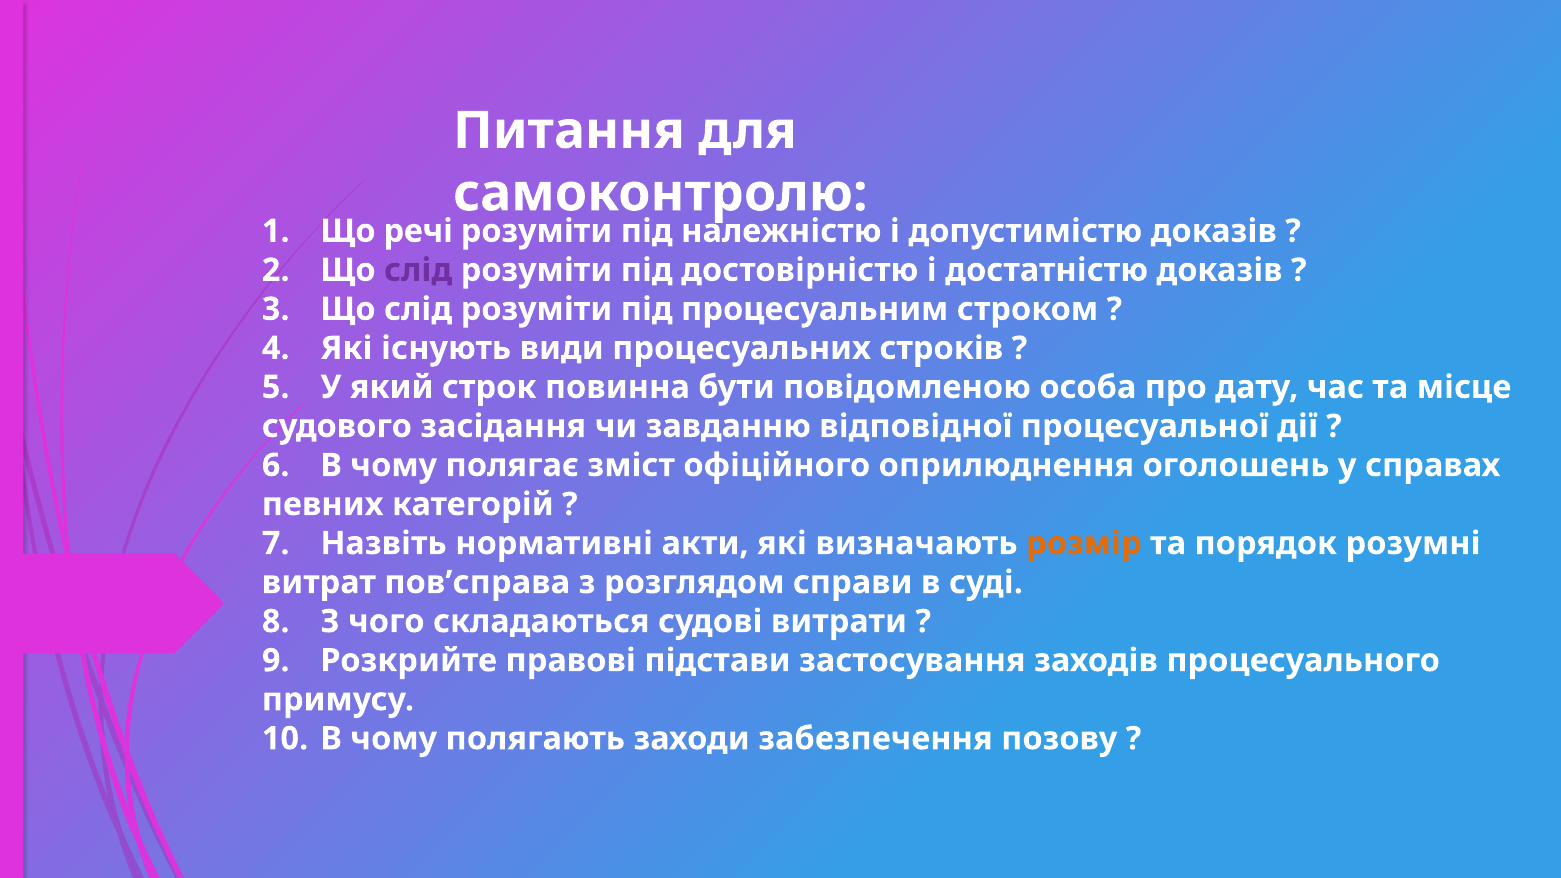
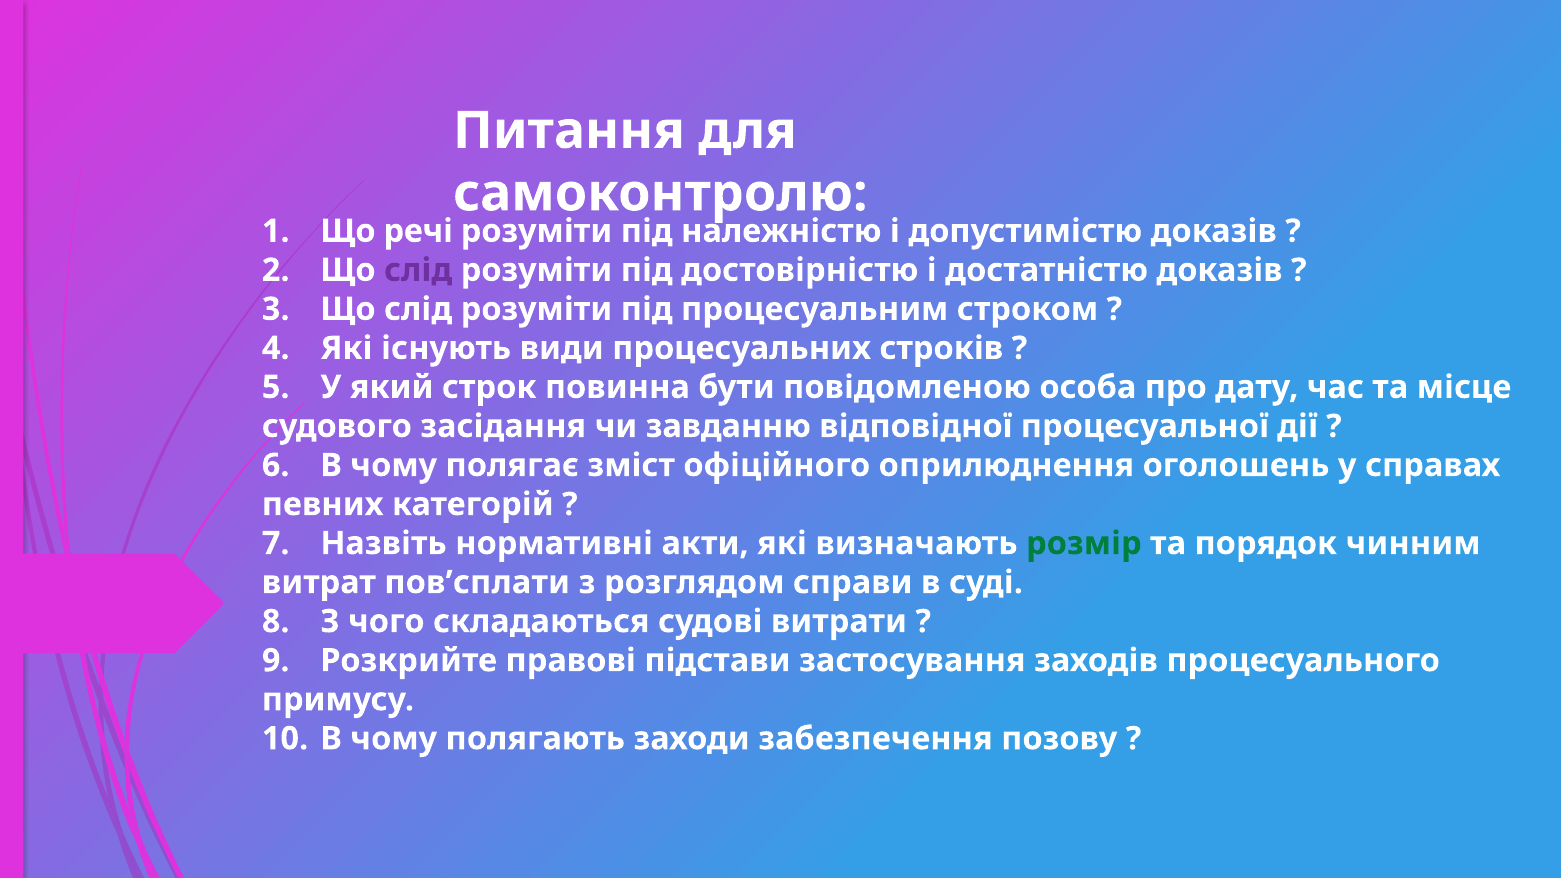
розмір colour: orange -> green (1084, 543)
розумні: розумні -> чинним (1413, 543)
пов’справа: пов’справа -> пов’сплати (477, 582)
